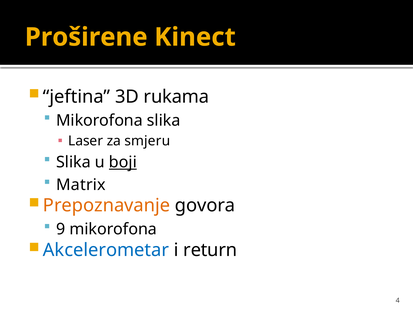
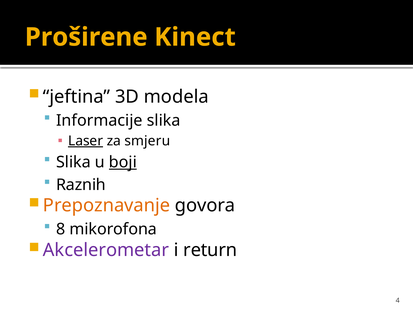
rukama: rukama -> modela (176, 97)
Mikorofona: Mikorofona -> Informacije (99, 120)
Laser underline: none -> present (86, 141)
Matrix: Matrix -> Raznih (81, 185)
9: 9 -> 8 (61, 229)
Akcelerometar colour: blue -> purple (106, 250)
